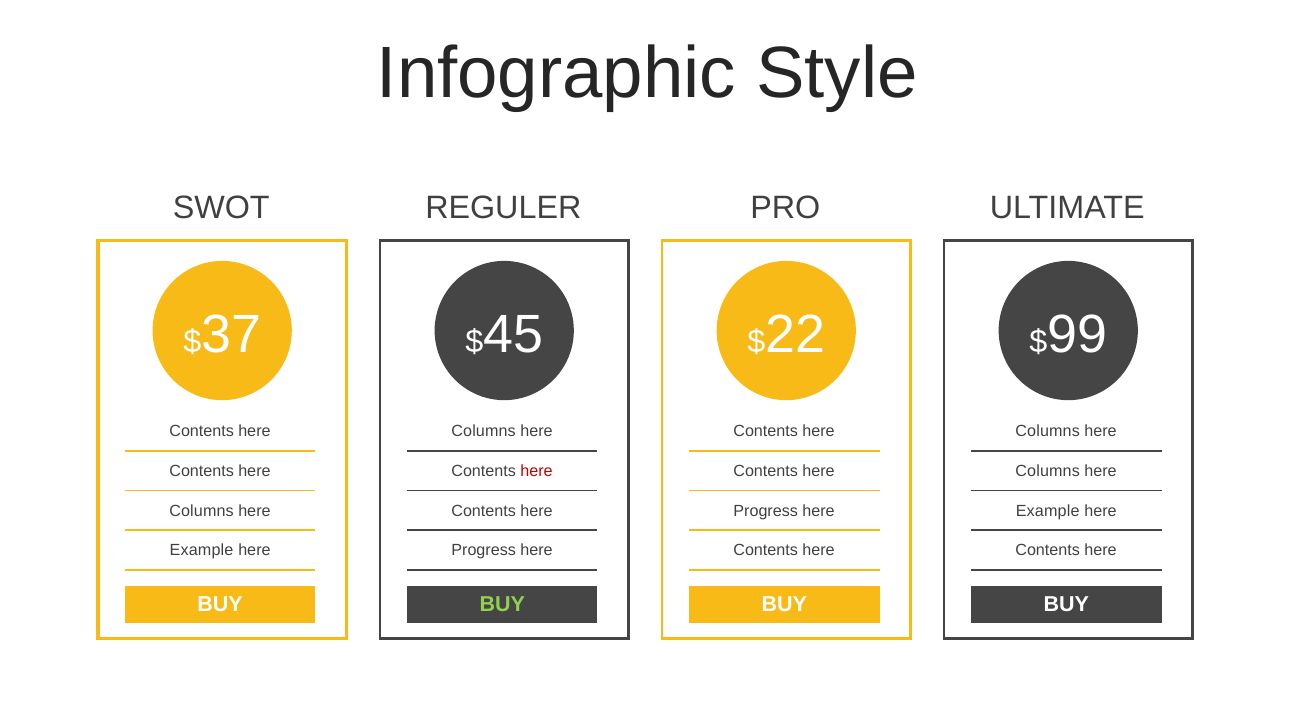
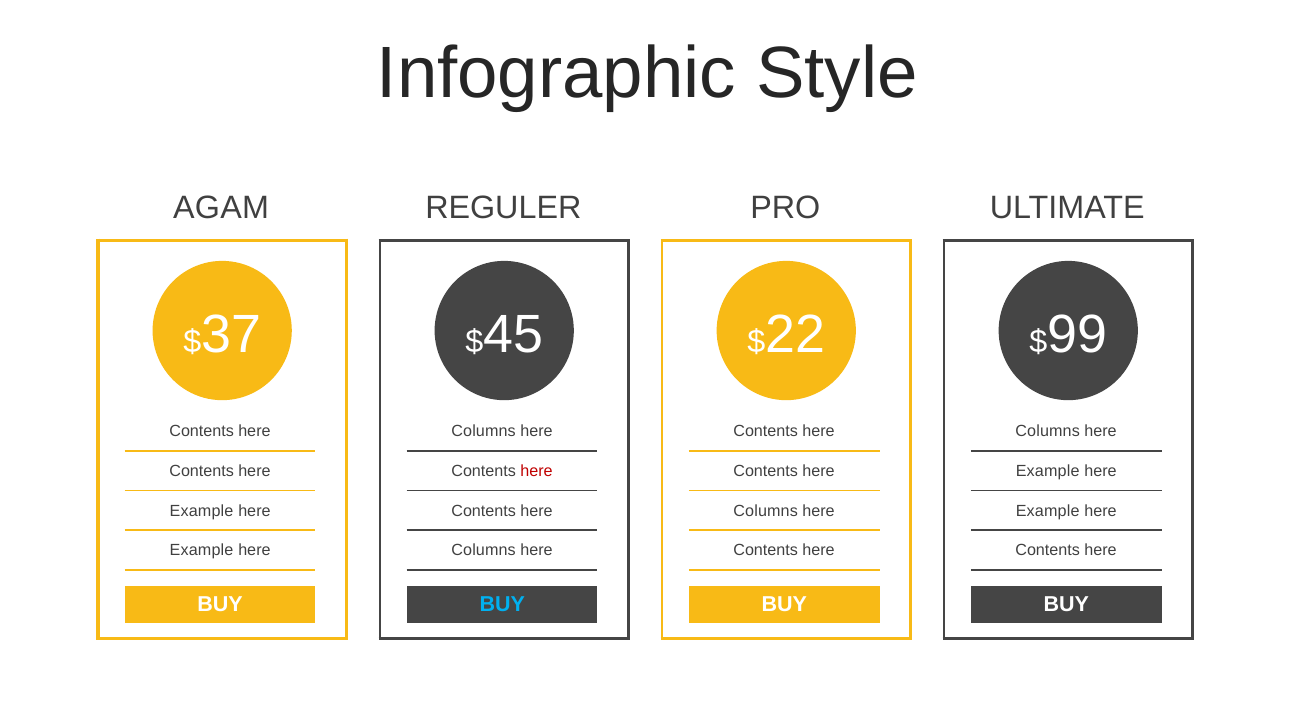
SWOT: SWOT -> AGAM (221, 208)
Columns: Columns -> Example (1048, 471)
Columns: Columns -> Example (202, 511)
Progress: Progress -> Columns (766, 511)
Progress: Progress -> Columns (484, 550)
BUY colour: light green -> light blue (502, 604)
